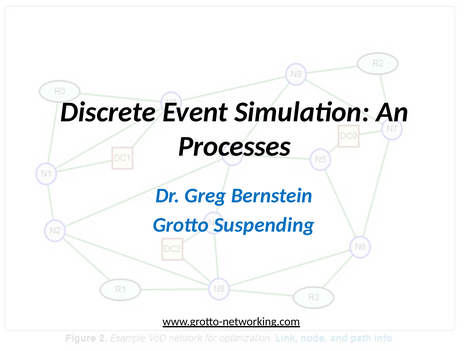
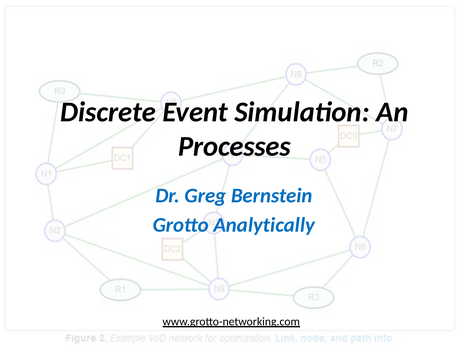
Suspending: Suspending -> Analytically (264, 225)
